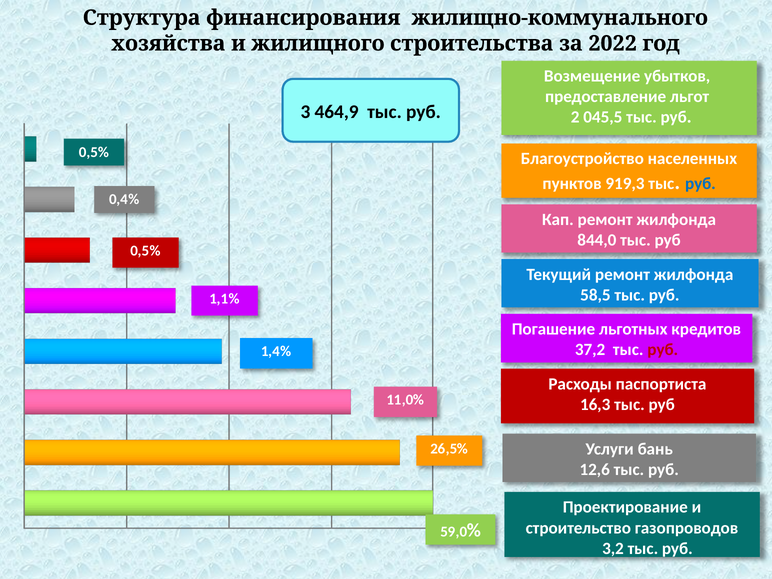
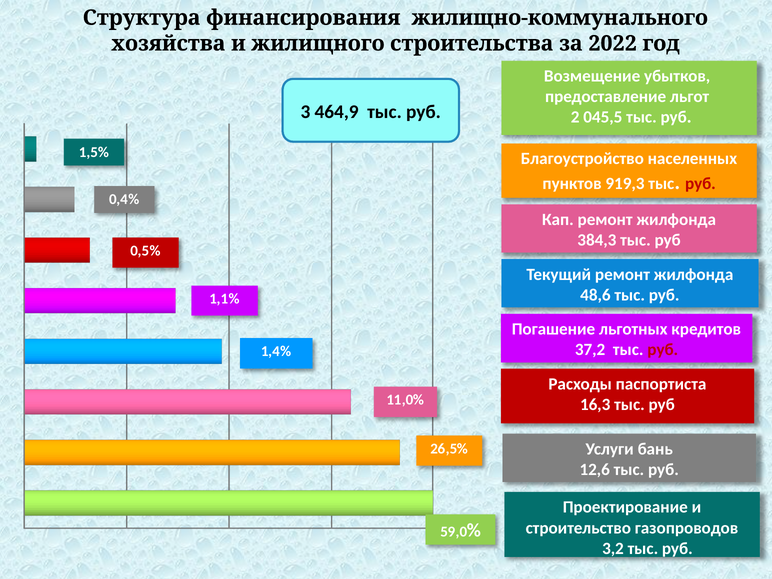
0,5%: 0,5% -> 1,5% (94, 152)
руб colour: blue -> red (700, 184)
844,0: 844,0 -> 384,3 (597, 240)
58,5: 58,5 -> 48,6 (595, 295)
